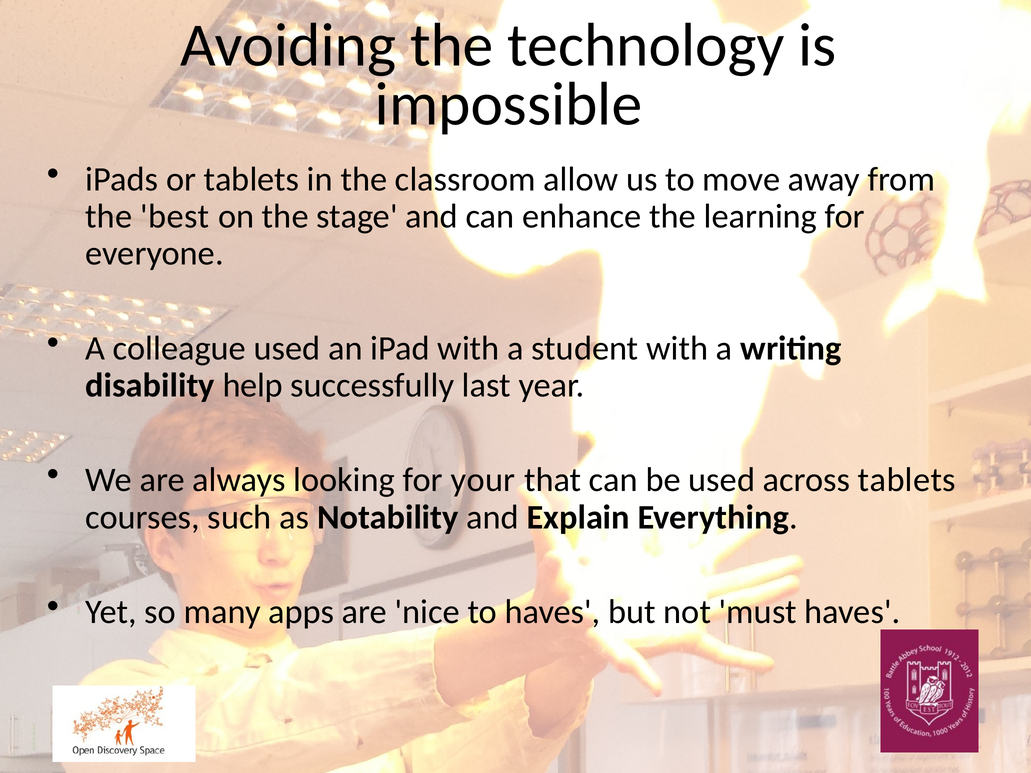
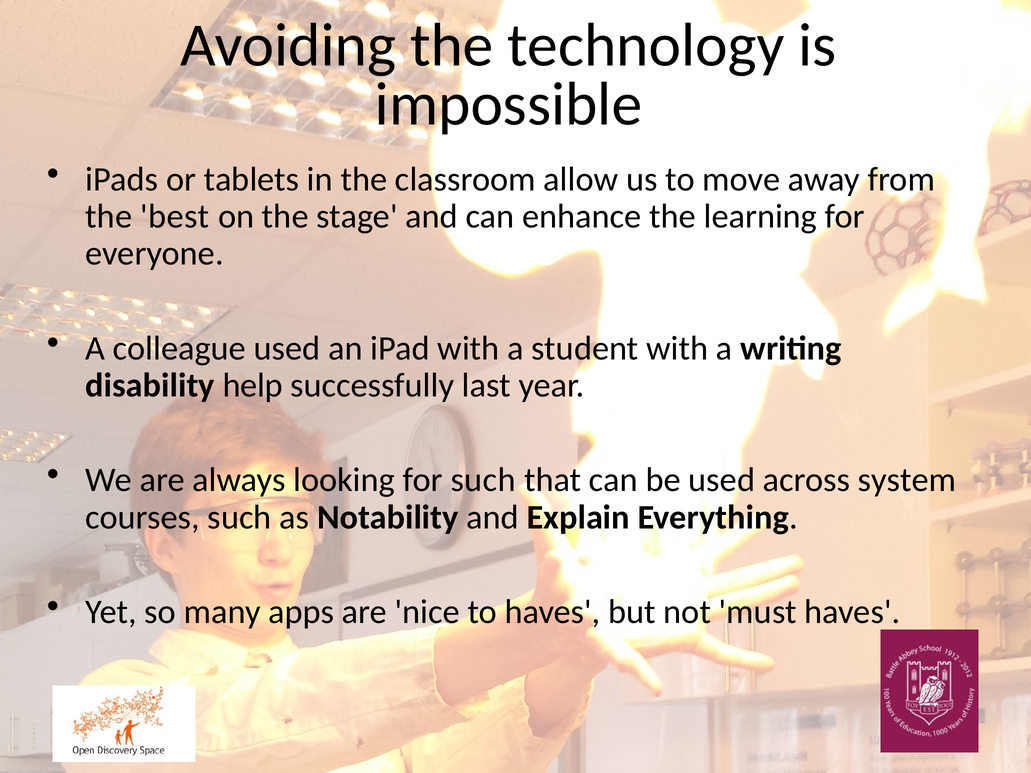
for your: your -> such (483, 480)
across tablets: tablets -> system (907, 480)
